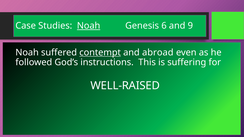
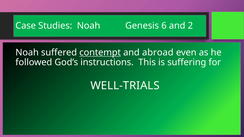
Noah underline: present -> none (89, 26)
9: 9 -> 2 (190, 26)
WELL-RAISED: WELL-RAISED -> WELL-TRIALS (125, 86)
